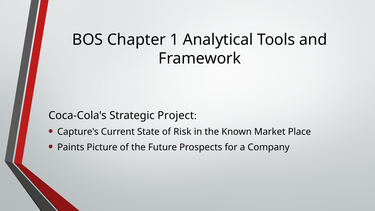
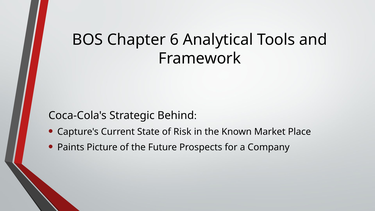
1: 1 -> 6 (174, 40)
Project: Project -> Behind (176, 115)
